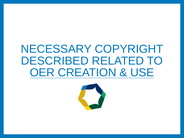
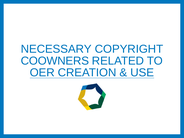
DESCRIBED: DESCRIBED -> COOWNERS (55, 61)
